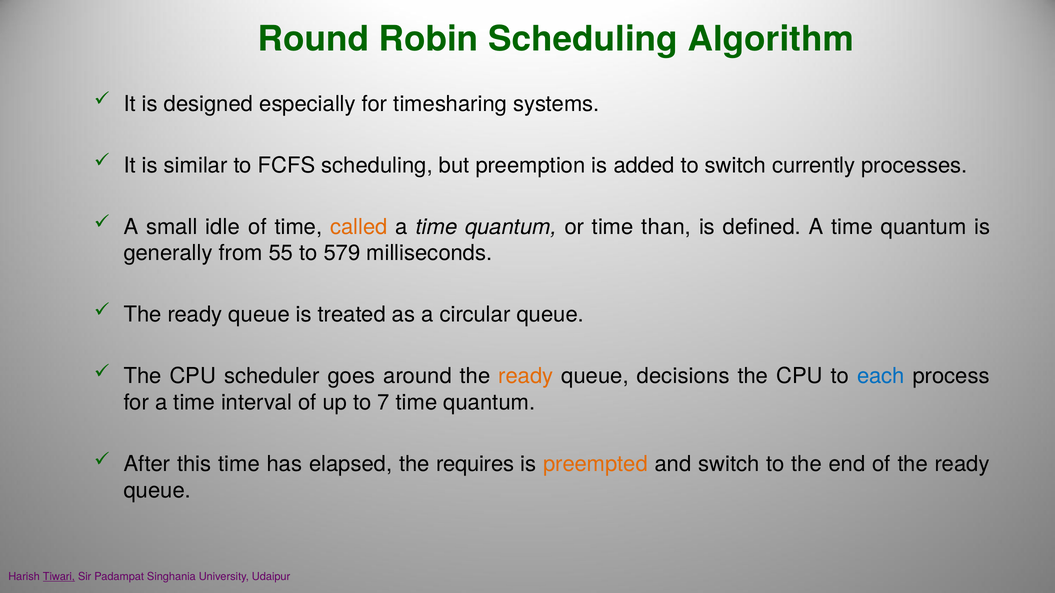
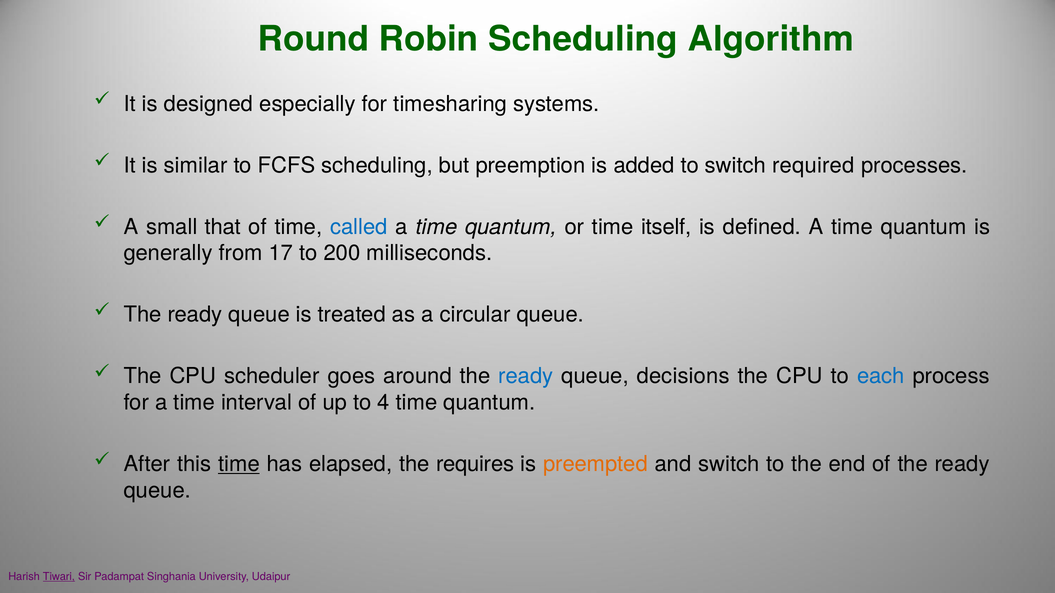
currently: currently -> required (814, 165)
idle: idle -> that (223, 227)
called colour: orange -> blue (359, 227)
than: than -> itself (666, 227)
55: 55 -> 17 (281, 253)
579: 579 -> 200 (342, 253)
ready colour: orange -> blue (526, 376)
7: 7 -> 4 (383, 403)
time underline: none -> present (239, 464)
